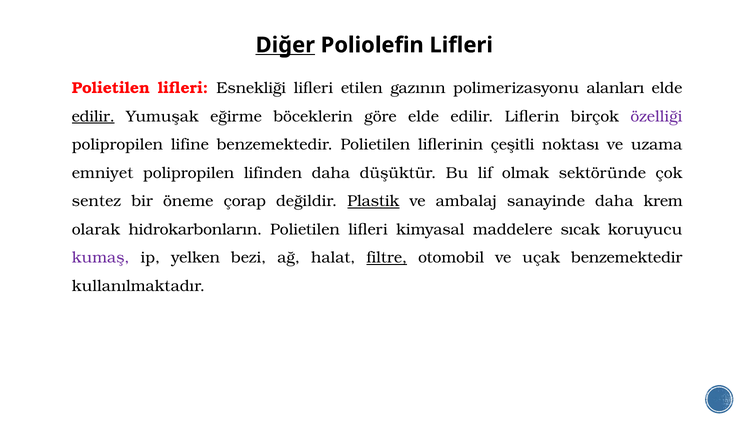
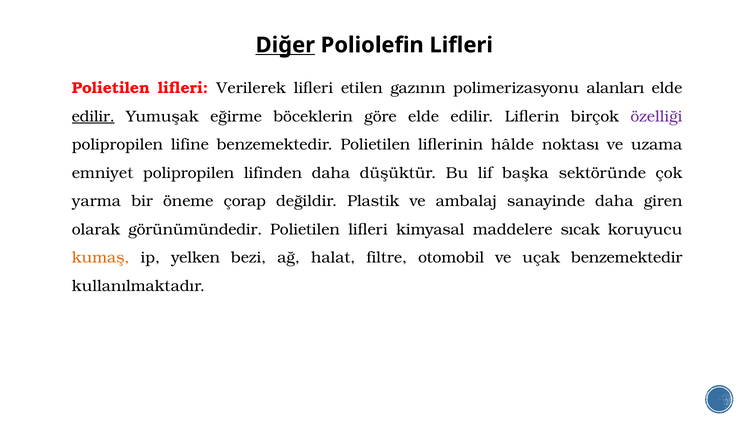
Esnekliği: Esnekliği -> Verilerek (251, 88)
çeşitli: çeşitli -> hâlde (512, 145)
olmak: olmak -> başka (525, 173)
sentez: sentez -> yarma (96, 201)
Plastik underline: present -> none (373, 201)
krem: krem -> giren (663, 201)
hidrokarbonların: hidrokarbonların -> görünümündedir (195, 230)
kumaş colour: purple -> orange (101, 258)
filtre underline: present -> none (387, 258)
